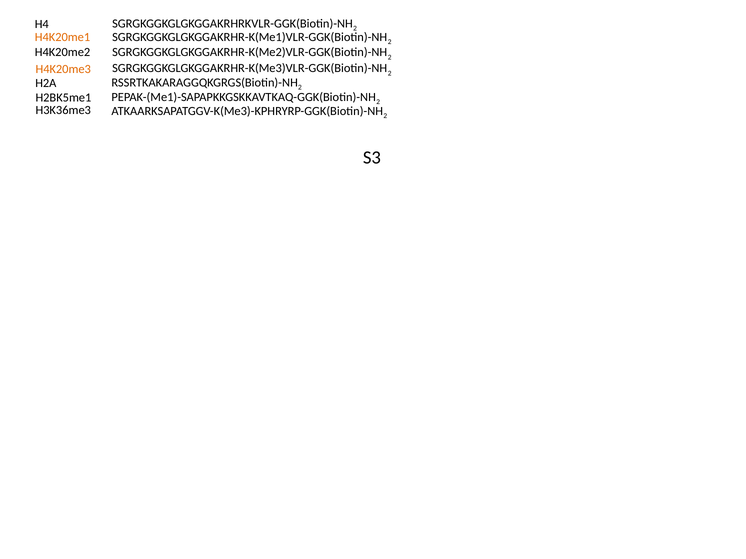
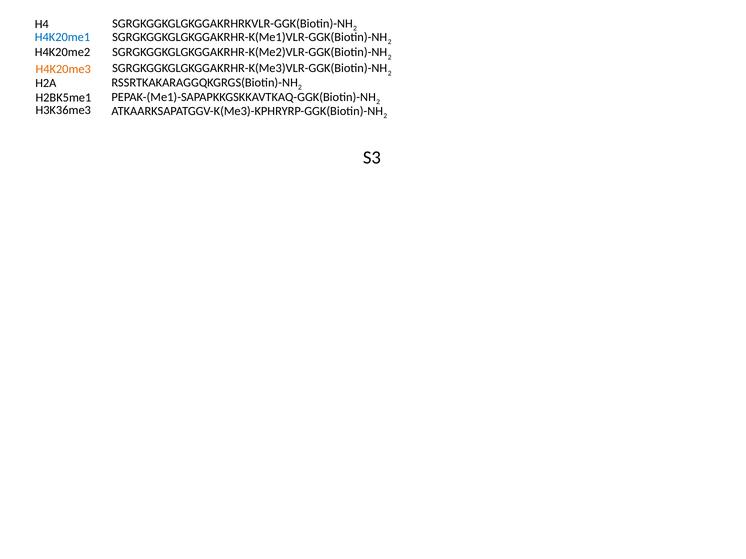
H4K20me1 colour: orange -> blue (63, 37)
